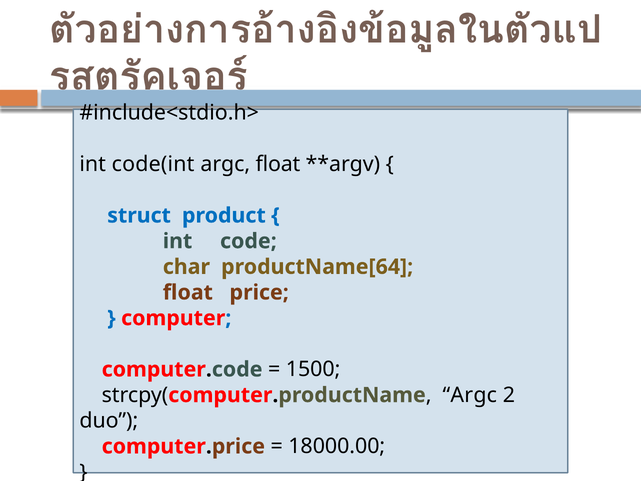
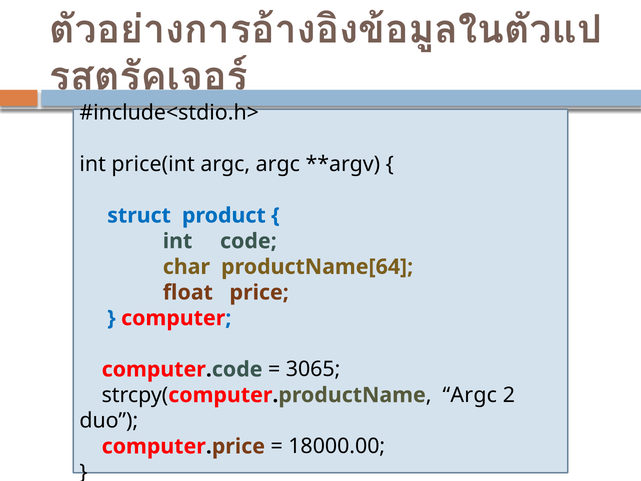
code(int: code(int -> price(int (153, 164)
argc float: float -> argc (278, 164)
1500: 1500 -> 3065 (313, 369)
